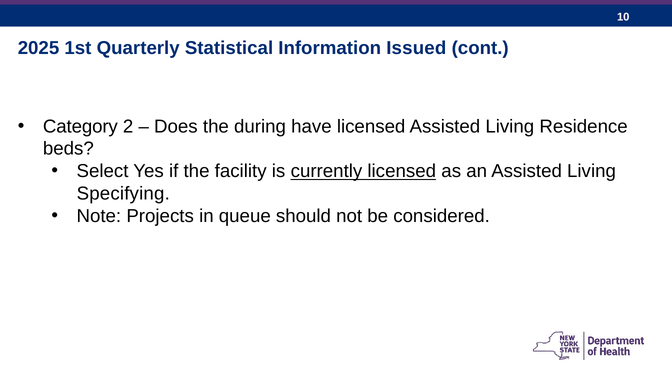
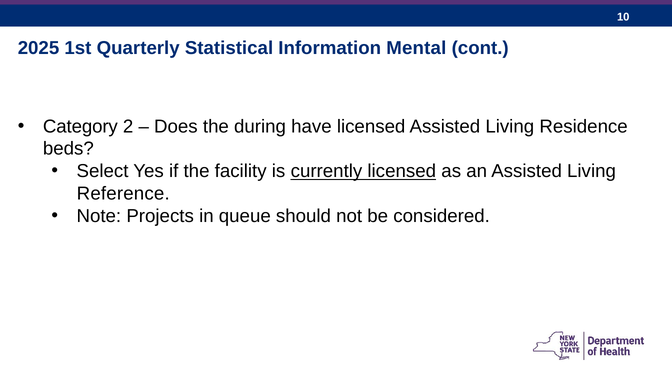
Issued: Issued -> Mental (416, 48)
Specifying: Specifying -> Reference (123, 194)
